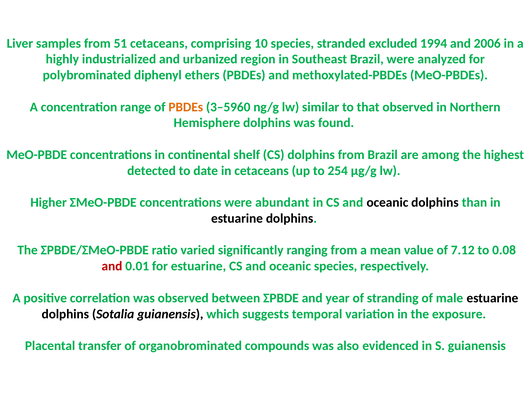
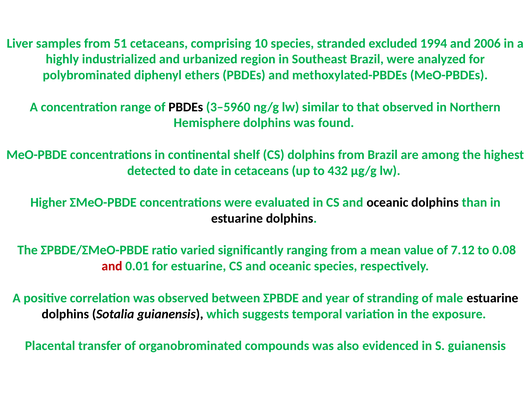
PBDEs colour: orange -> black (186, 107)
254: 254 -> 432 (338, 171)
abundant: abundant -> evaluated (282, 203)
